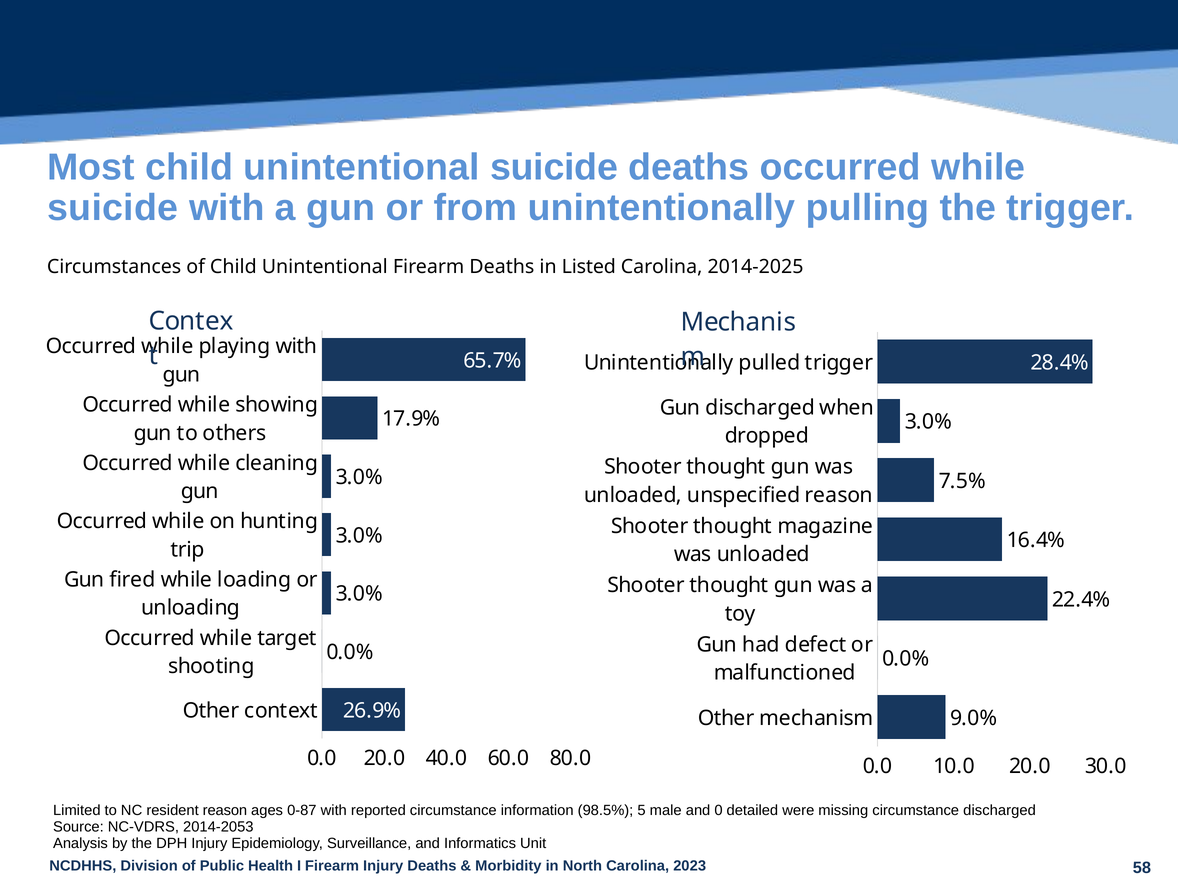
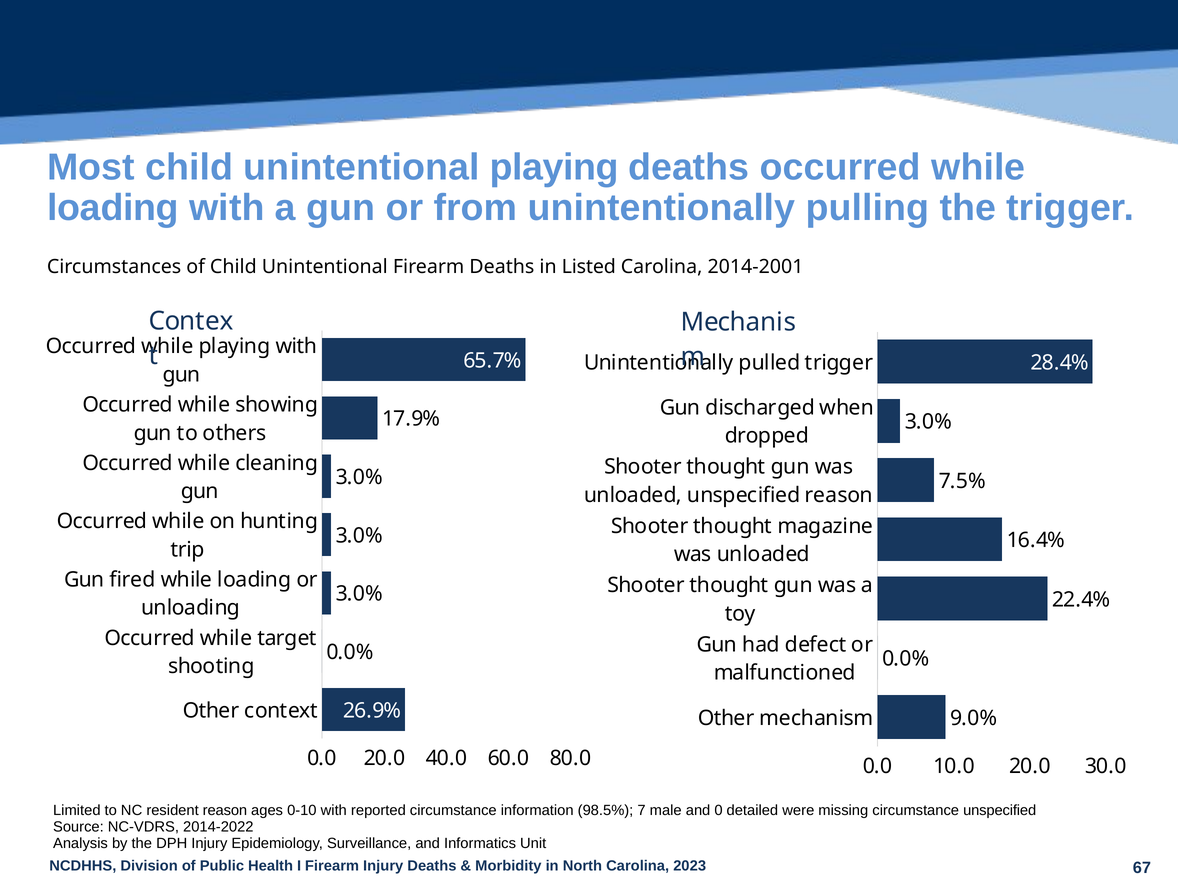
unintentional suicide: suicide -> playing (554, 167)
suicide: suicide -> loading (113, 208)
2014-2025: 2014-2025 -> 2014-2001 (755, 267)
0-87: 0-87 -> 0-10 (302, 811)
5: 5 -> 7 (642, 811)
circumstance discharged: discharged -> unspecified (1000, 811)
2014-2053: 2014-2053 -> 2014-2022 (218, 827)
58: 58 -> 67 (1142, 868)
